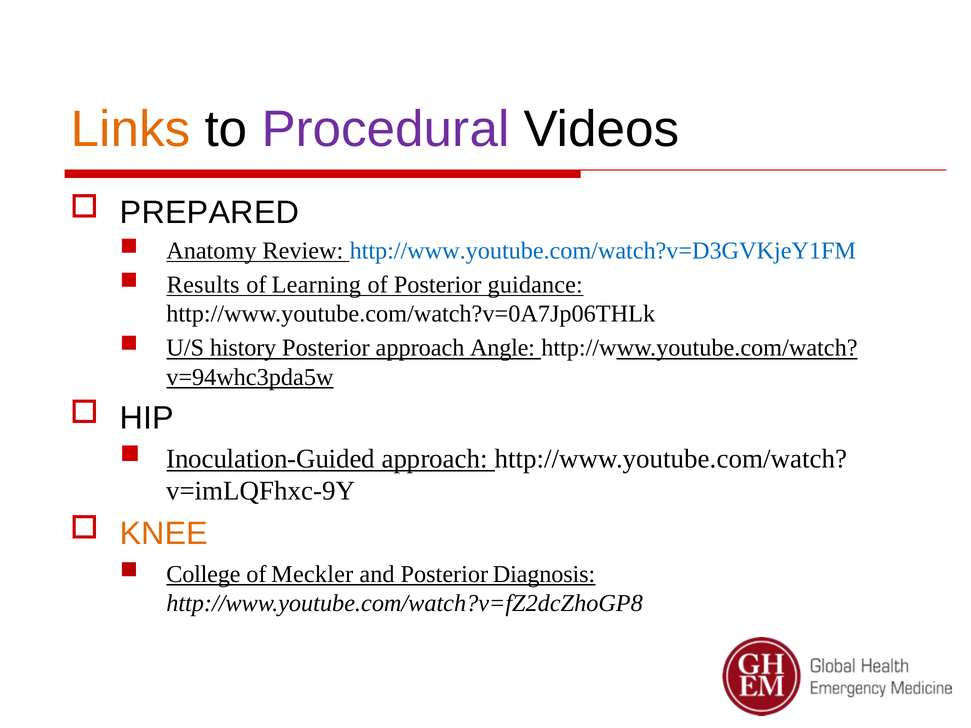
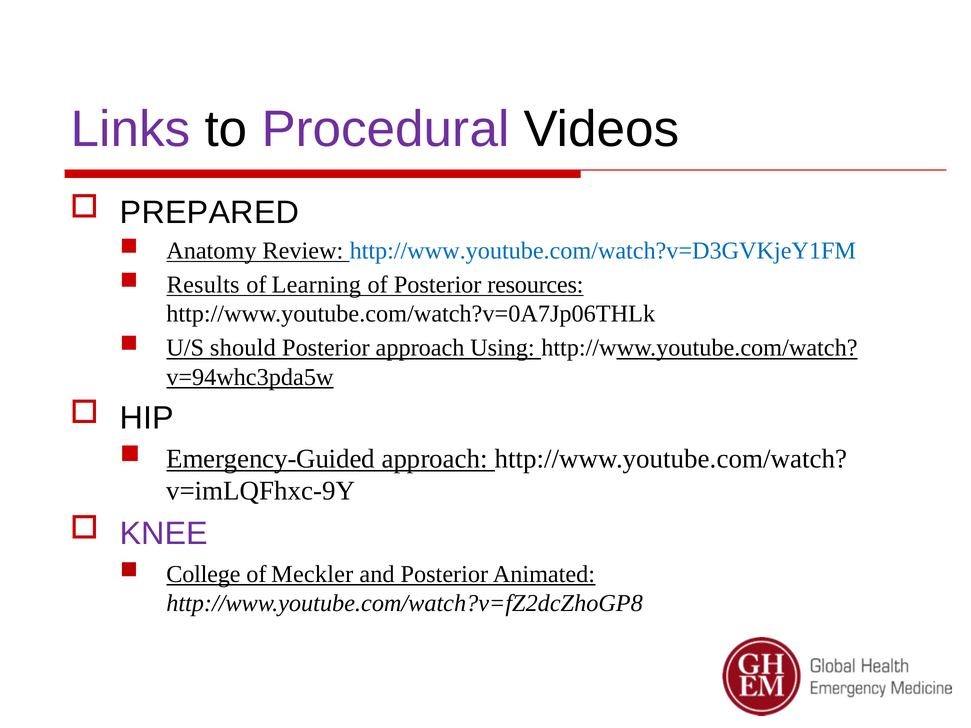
Links colour: orange -> purple (131, 129)
guidance: guidance -> resources (535, 285)
history: history -> should (243, 348)
Angle: Angle -> Using (502, 348)
Inoculation-Guided: Inoculation-Guided -> Emergency-Guided (271, 459)
KNEE colour: orange -> purple (164, 534)
Diagnosis: Diagnosis -> Animated (544, 574)
